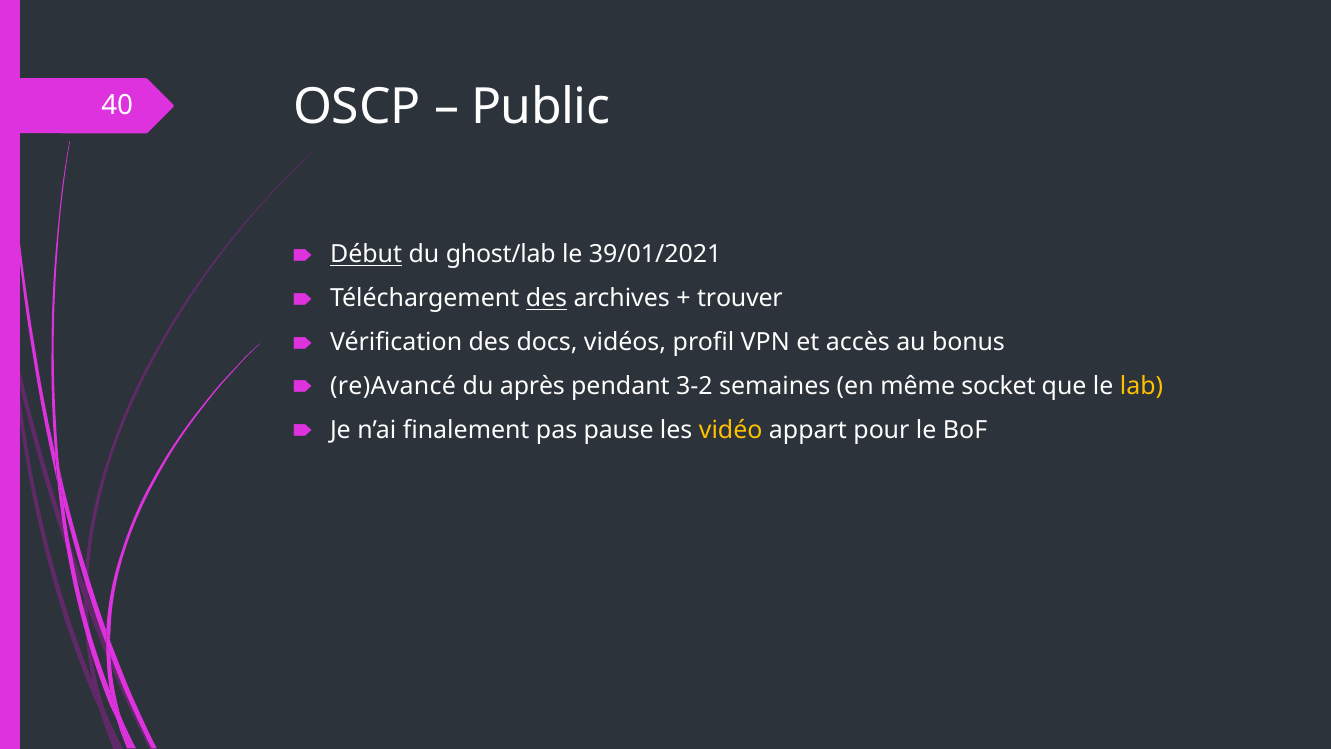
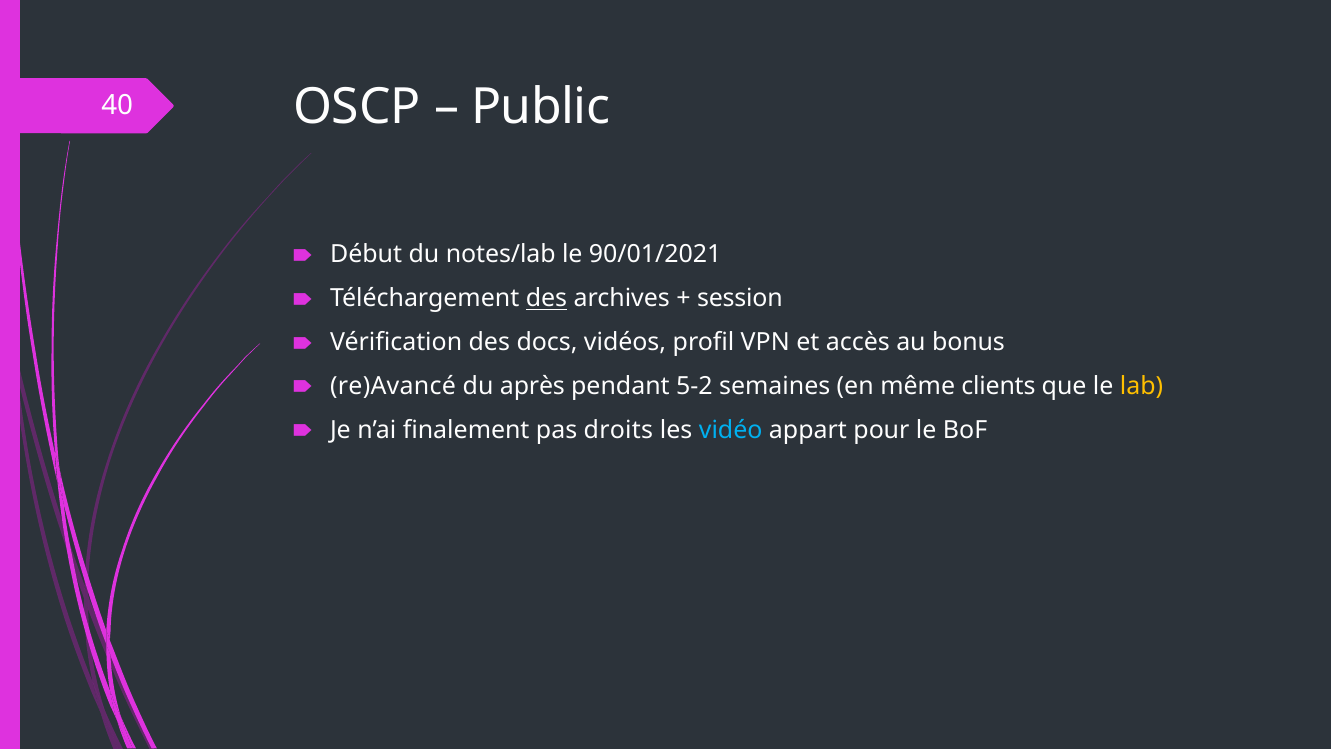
Début underline: present -> none (366, 255)
ghost/lab: ghost/lab -> notes/lab (501, 255)
39/01/2021: 39/01/2021 -> 90/01/2021 (655, 255)
trouver: trouver -> session (740, 298)
3-2: 3-2 -> 5-2 (694, 386)
socket: socket -> clients (998, 386)
pause: pause -> droits (618, 430)
vidéo colour: yellow -> light blue (731, 430)
